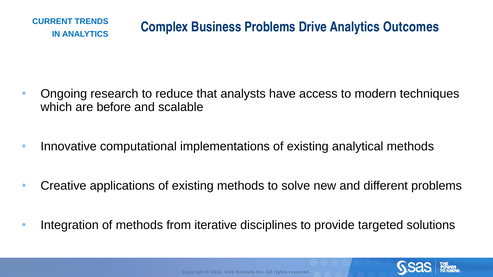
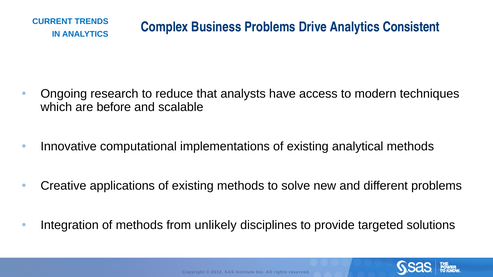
Outcomes: Outcomes -> Consistent (411, 27)
iterative: iterative -> unlikely (216, 226)
